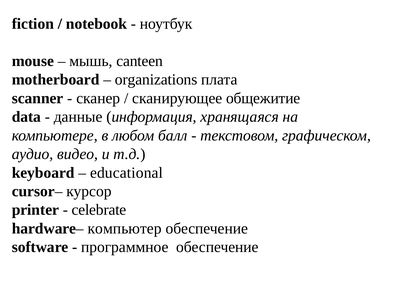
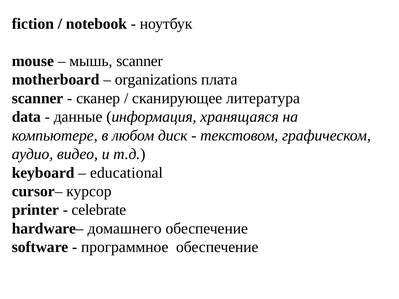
мышь canteen: canteen -> scanner (140, 61)
общежитие: общежитие -> литература (263, 98)
балл: балл -> диск (173, 136)
компьютер: компьютер -> домашнего (125, 229)
